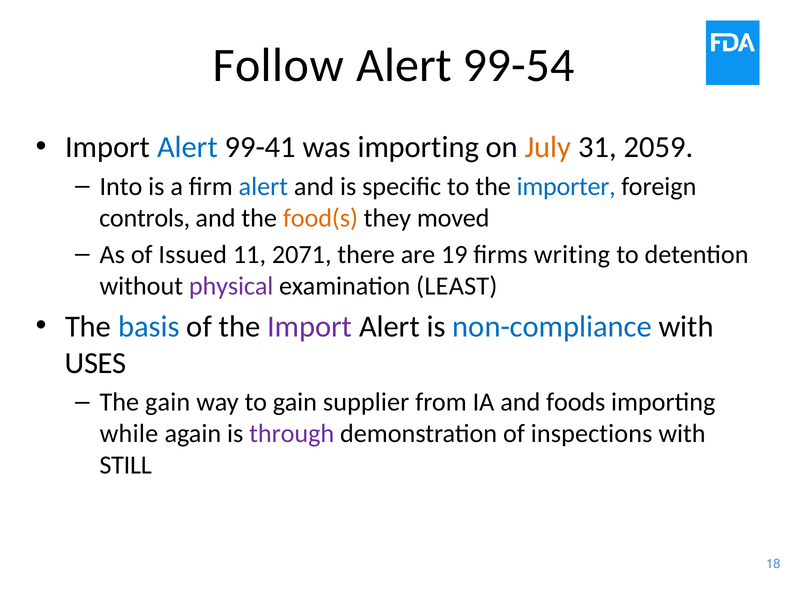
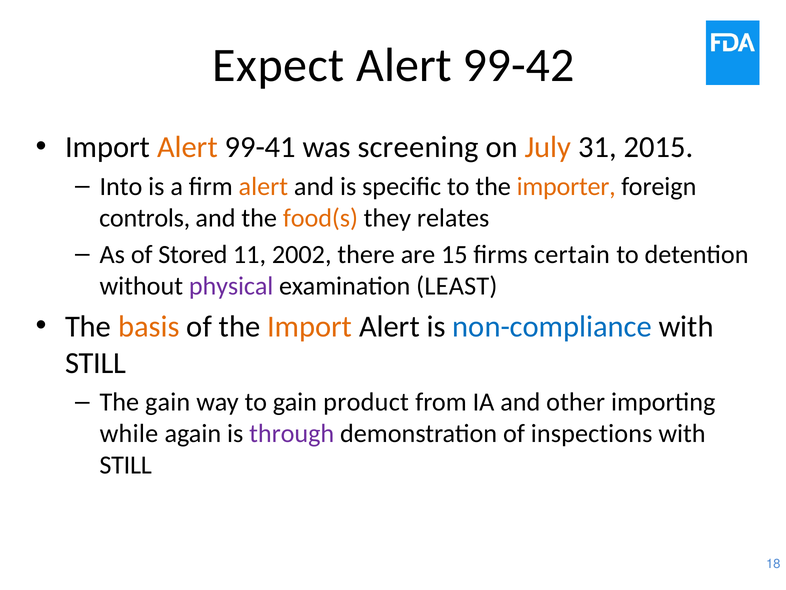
Follow: Follow -> Expect (278, 65)
99-54: 99-54 -> 99-42 (519, 65)
Alert colour: blue -> orange (187, 147)
was importing: importing -> screening (418, 147)
2059: 2059 -> 2015 (658, 147)
alert colour: blue -> orange (263, 186)
importer colour: blue -> orange (566, 186)
moved: moved -> relates (453, 218)
Issued: Issued -> Stored (193, 254)
2071: 2071 -> 2002 (302, 254)
19: 19 -> 15 (454, 254)
writing: writing -> certain (572, 254)
basis colour: blue -> orange (149, 326)
Import colour: purple -> orange (310, 326)
USES: USES -> STILL (96, 363)
supplier: supplier -> product (366, 402)
foods: foods -> other (576, 402)
